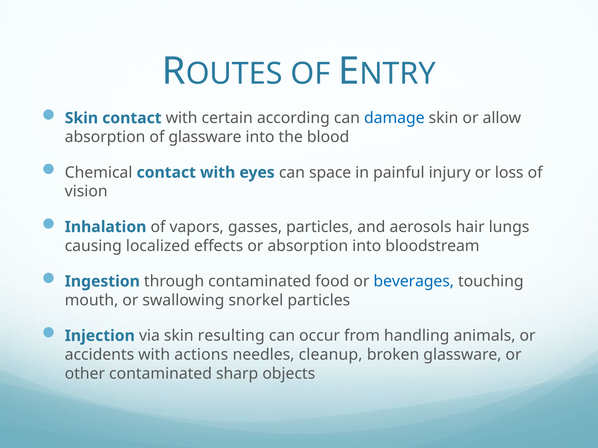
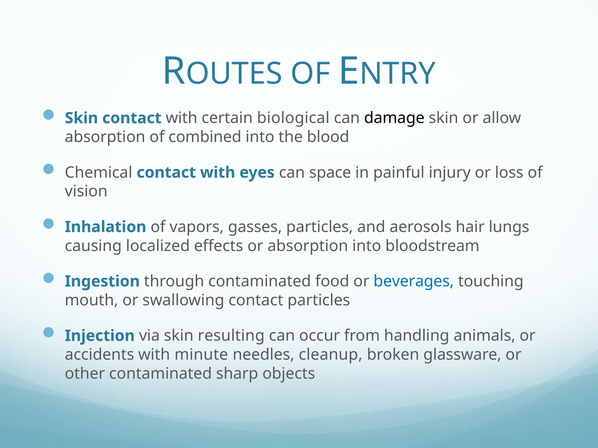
according: according -> biological (293, 118)
damage colour: blue -> black (394, 118)
of glassware: glassware -> combined (205, 137)
swallowing snorkel: snorkel -> contact (256, 301)
actions: actions -> minute (201, 355)
